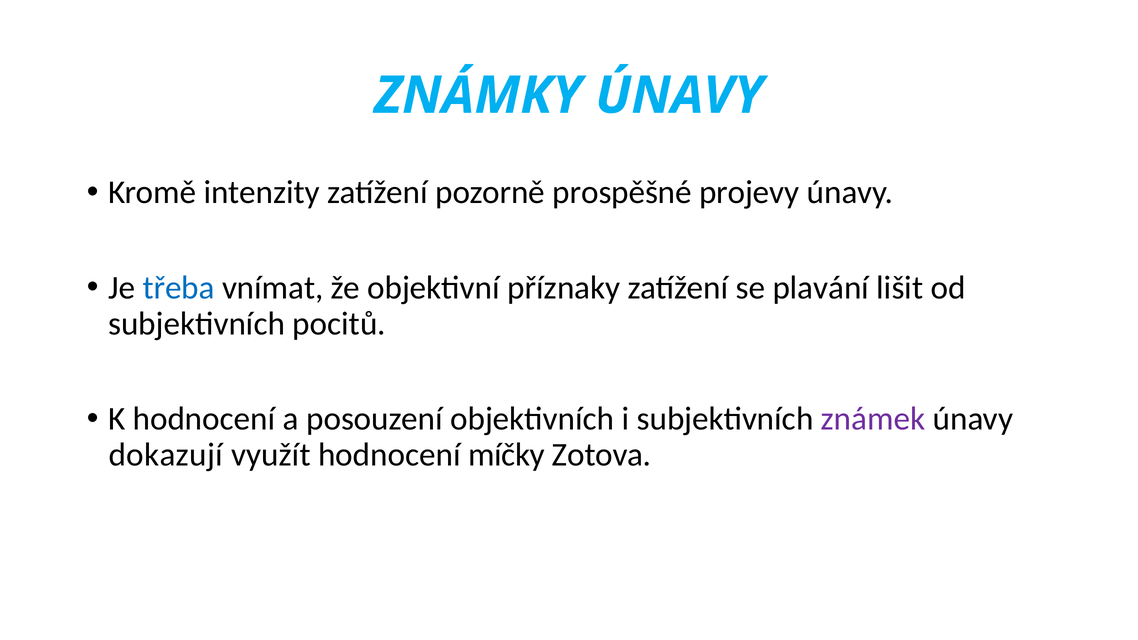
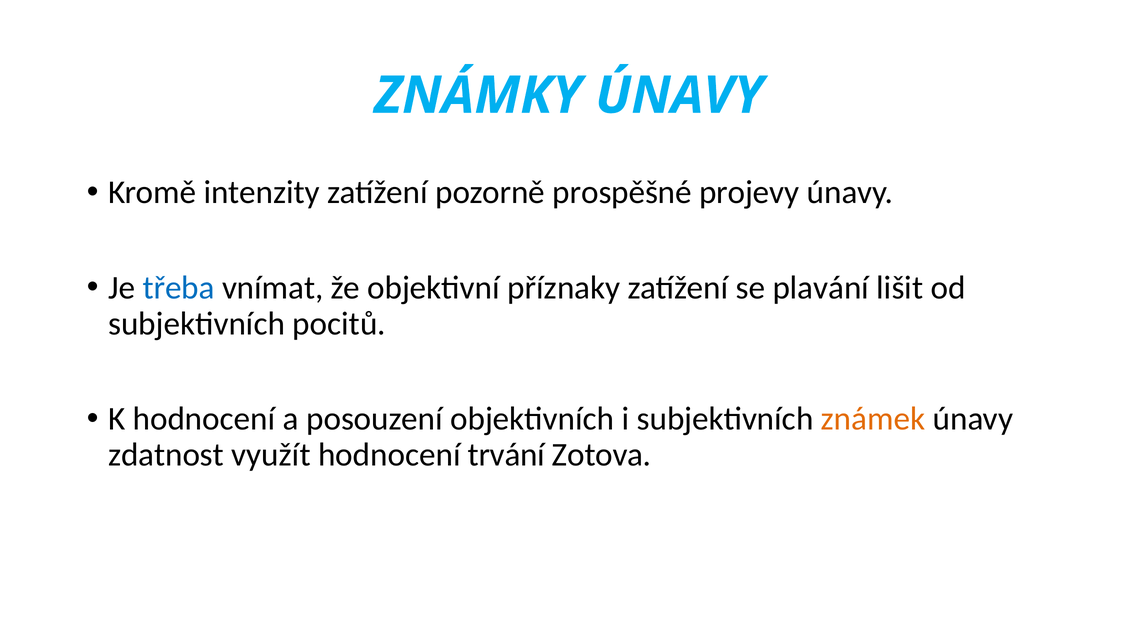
známek colour: purple -> orange (873, 419)
dokazují: dokazují -> zdatnost (166, 455)
míčky: míčky -> trvání (506, 455)
